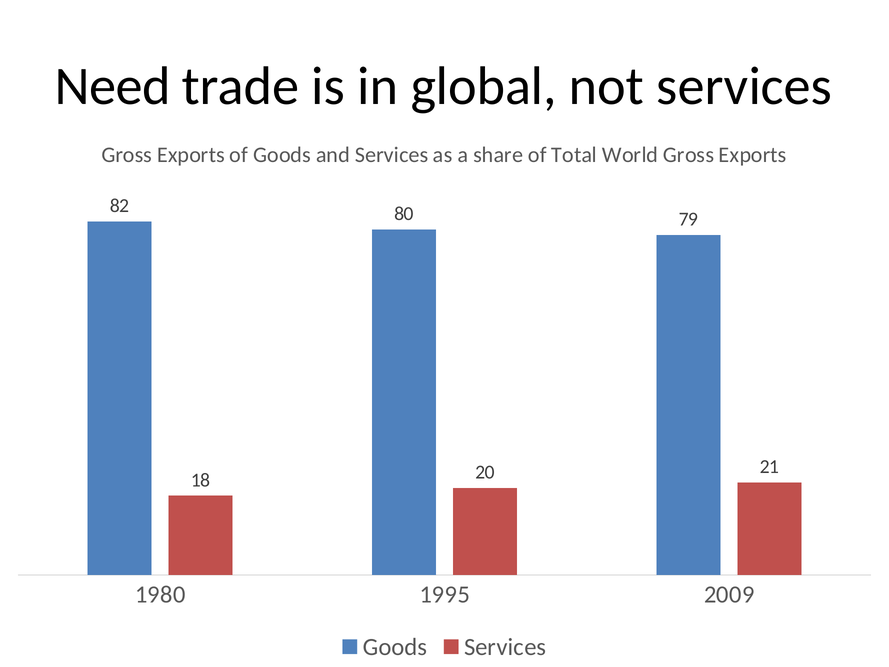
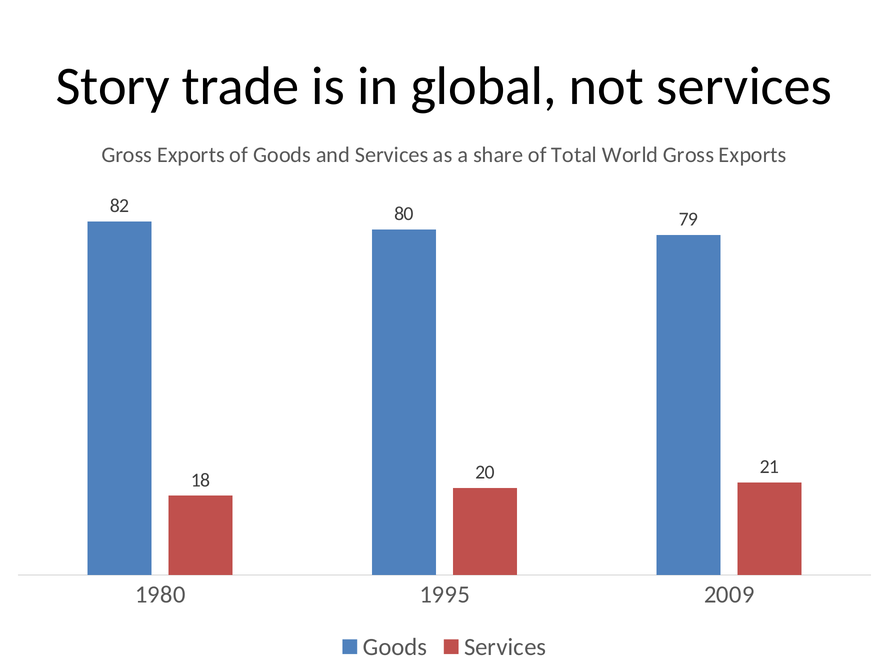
Need: Need -> Story (113, 86)
